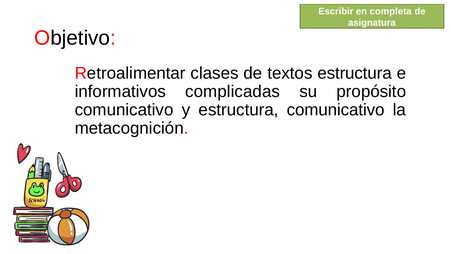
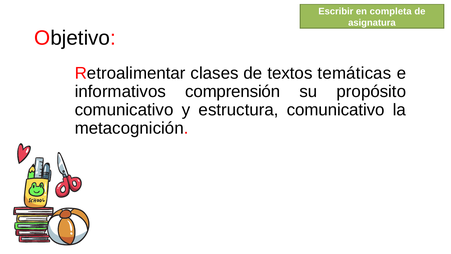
textos estructura: estructura -> temáticas (354, 73)
complicadas: complicadas -> comprensión (233, 92)
